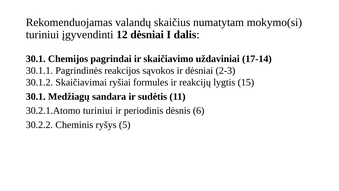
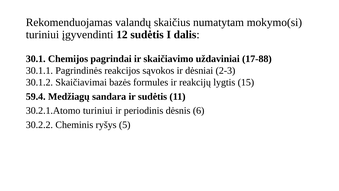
12 dėsniai: dėsniai -> sudėtis (147, 35)
17-14: 17-14 -> 17-88 (257, 59)
ryšiai: ryšiai -> bazės (120, 82)
30.1: 30.1 -> 59.4 (36, 96)
